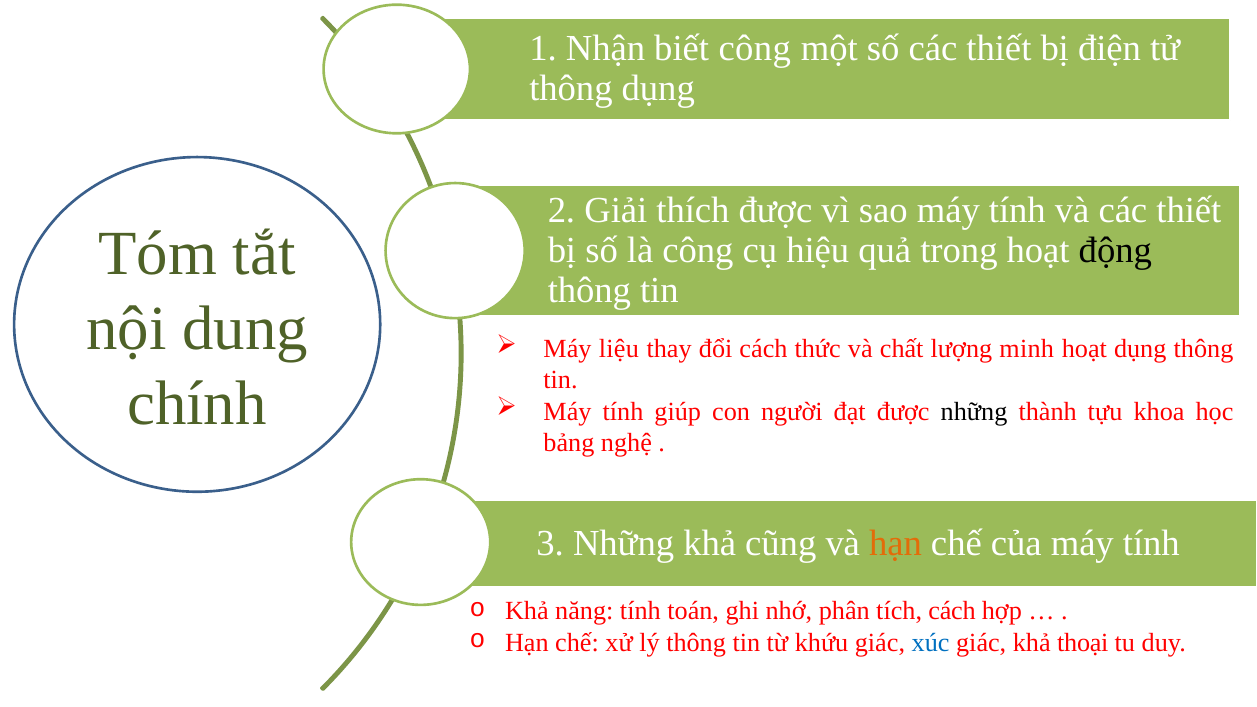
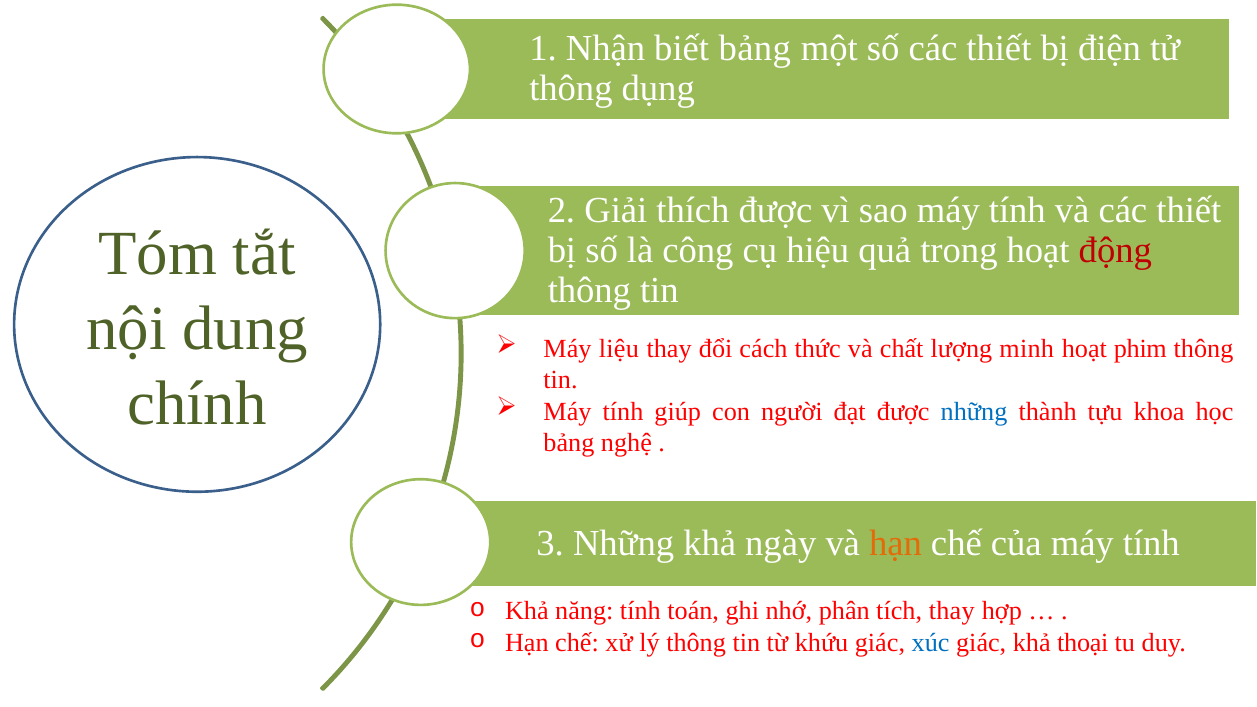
công: công -> bảng (755, 49)
động colour: black -> red (1115, 250)
hoạt dụng: dụng -> phim (1140, 349)
những colour: black -> blue (974, 412)
cũng: cũng -> ngày (781, 543)
tích cách: cách -> thay (952, 611)
